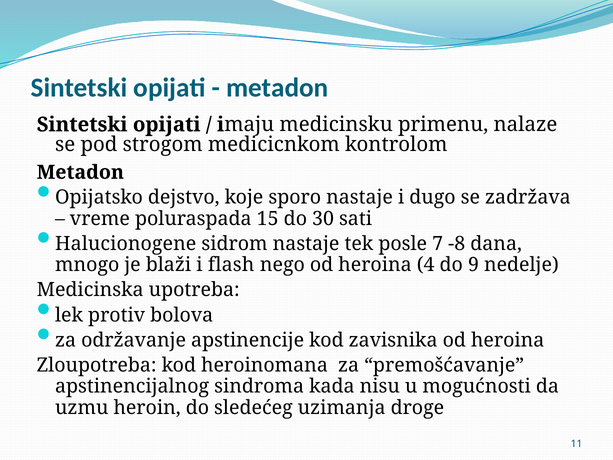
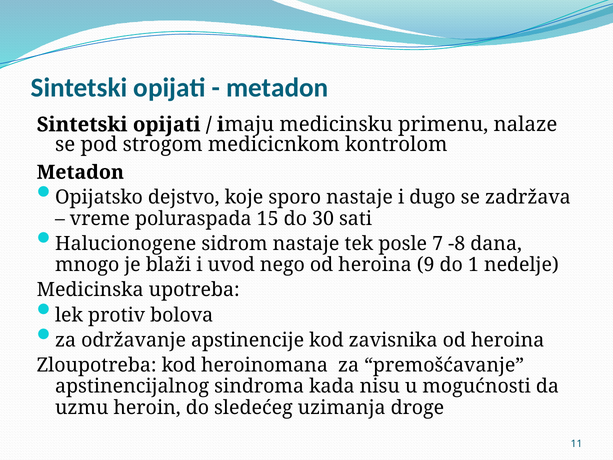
flash: flash -> uvod (231, 265)
4: 4 -> 9 (426, 265)
9: 9 -> 1 (473, 265)
